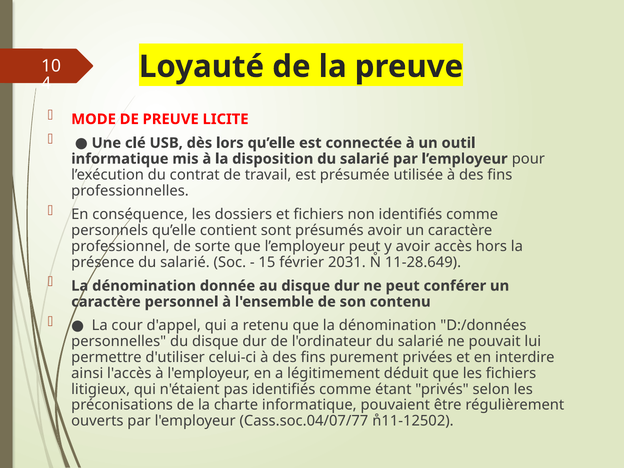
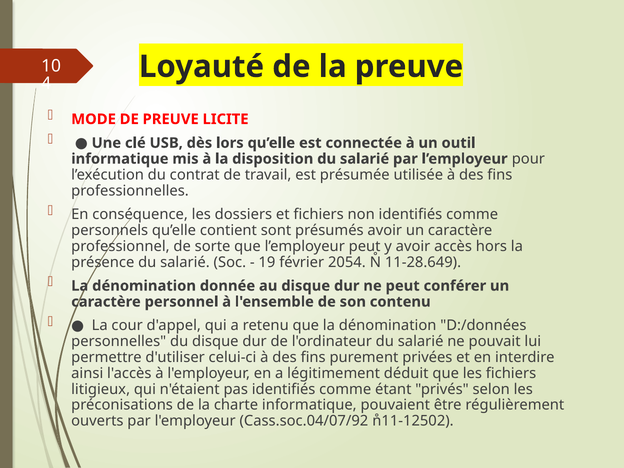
15: 15 -> 19 (267, 262)
2031: 2031 -> 2054 (347, 262)
Cass.soc.04/07/77: Cass.soc.04/07/77 -> Cass.soc.04/07/92 (304, 421)
